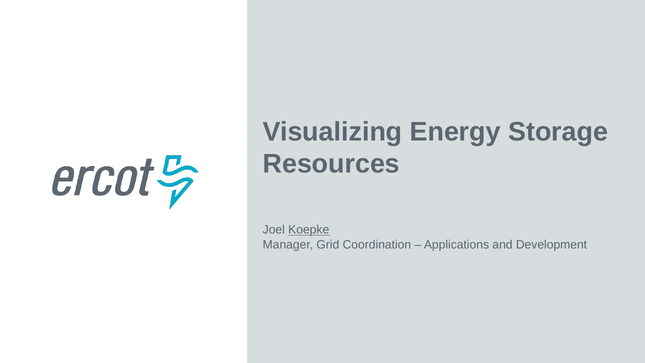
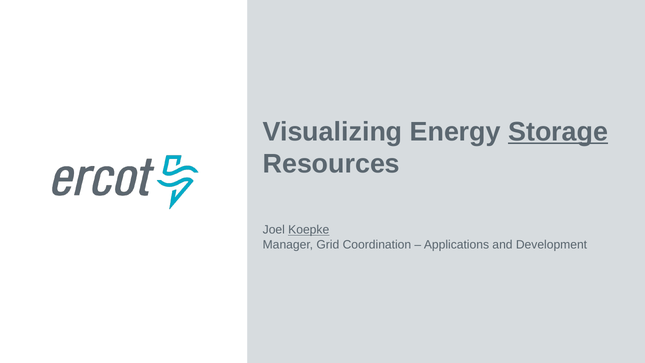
Storage underline: none -> present (558, 132)
